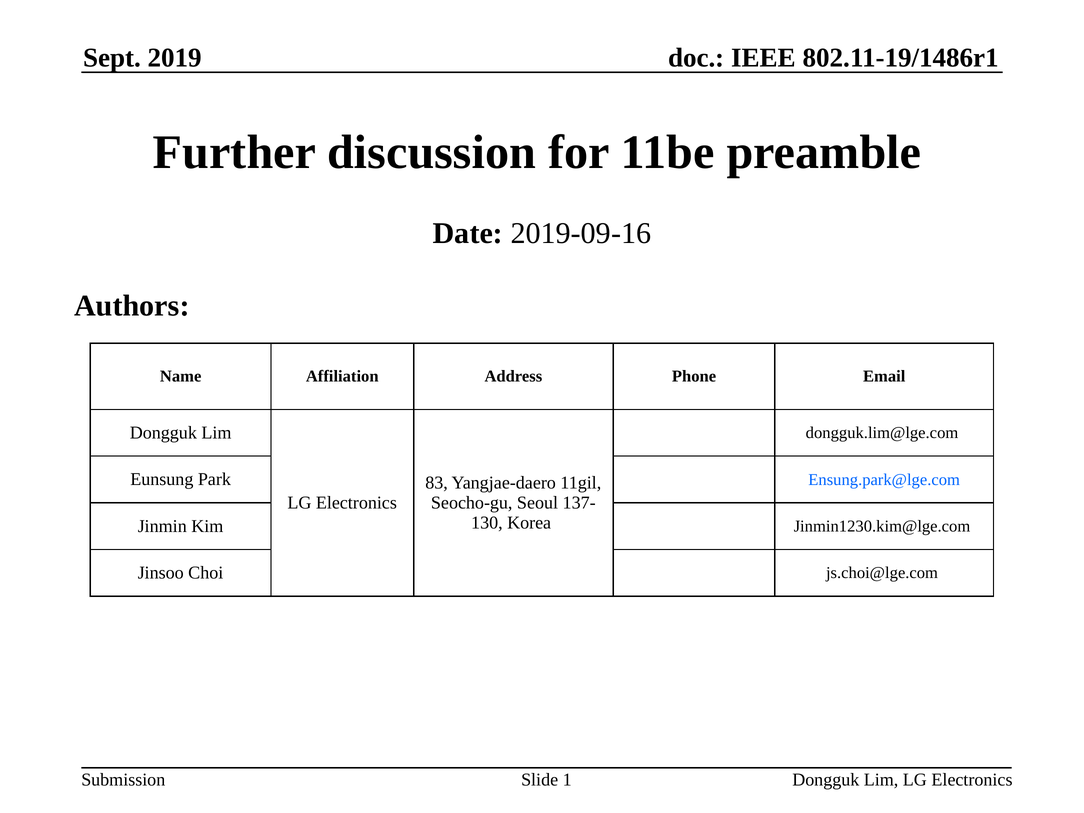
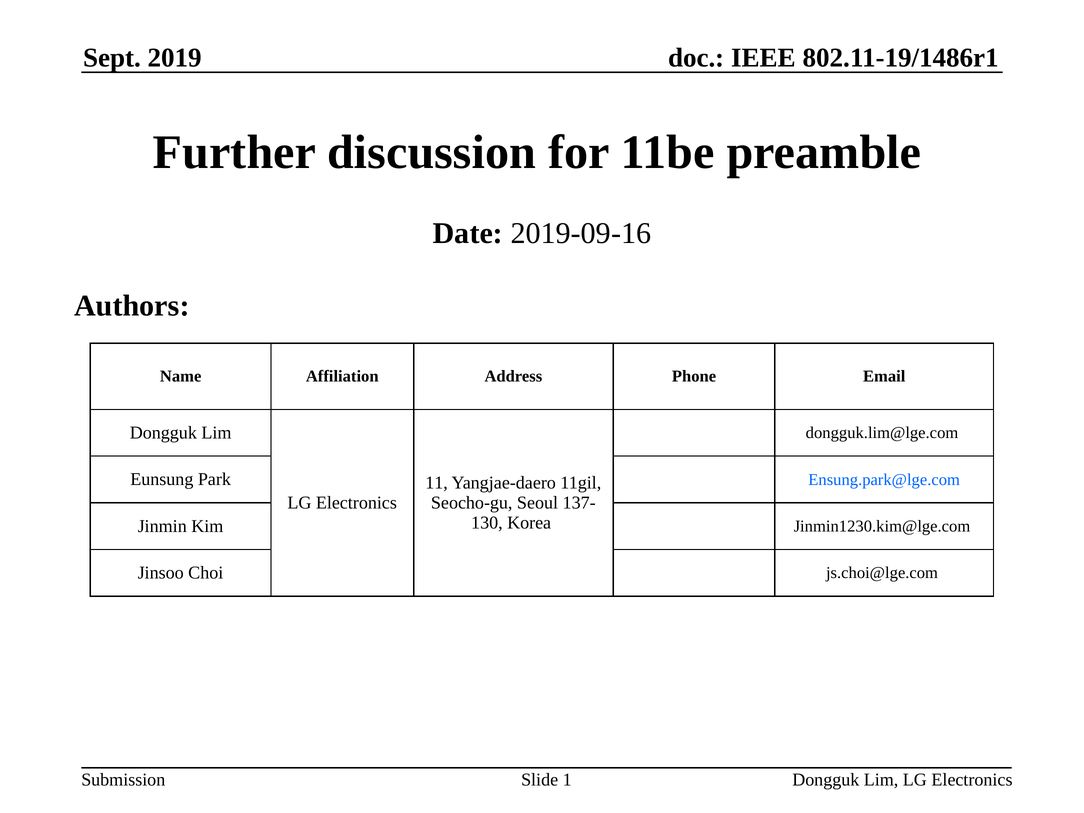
83: 83 -> 11 (437, 483)
